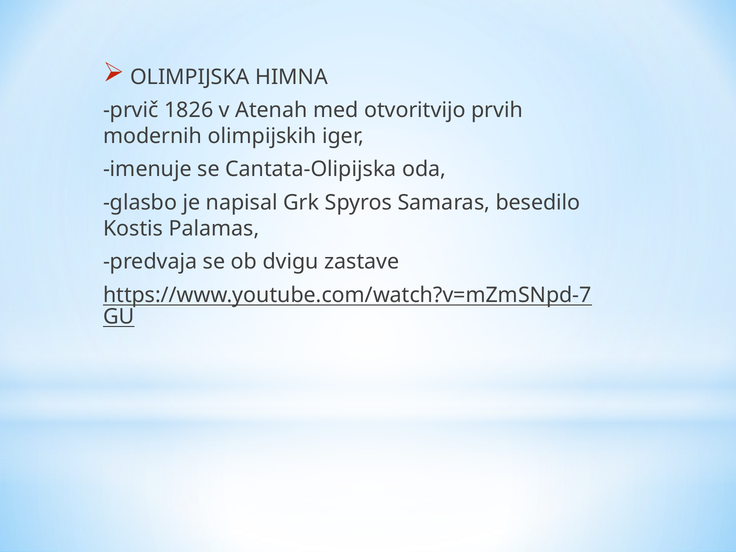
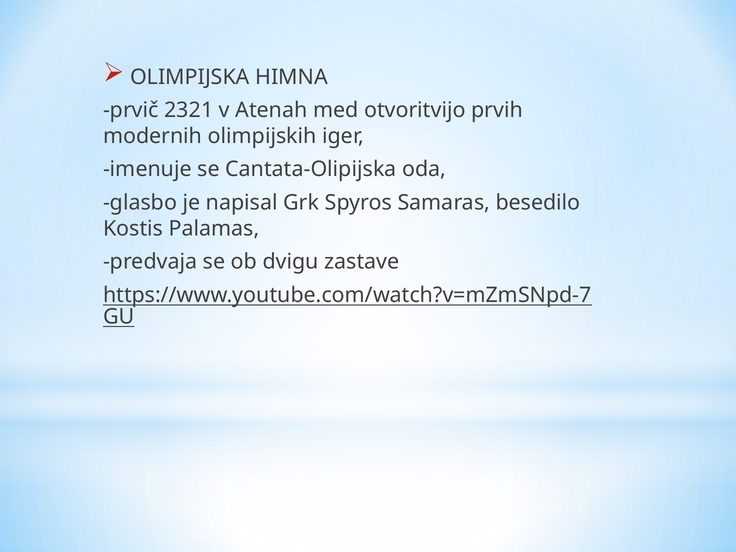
1826: 1826 -> 2321 (189, 110)
